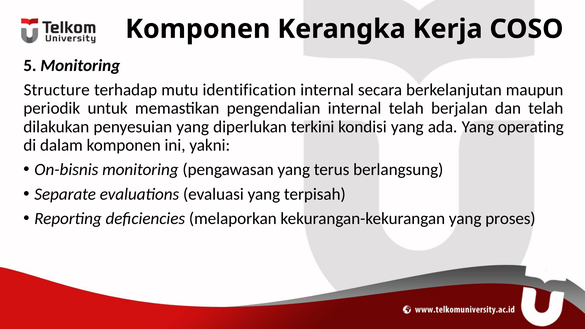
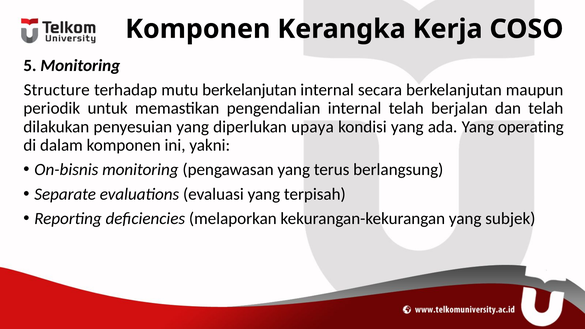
mutu identification: identification -> berkelanjutan (249, 90)
terkini: terkini -> upaya (312, 127)
proses: proses -> subjek (510, 219)
